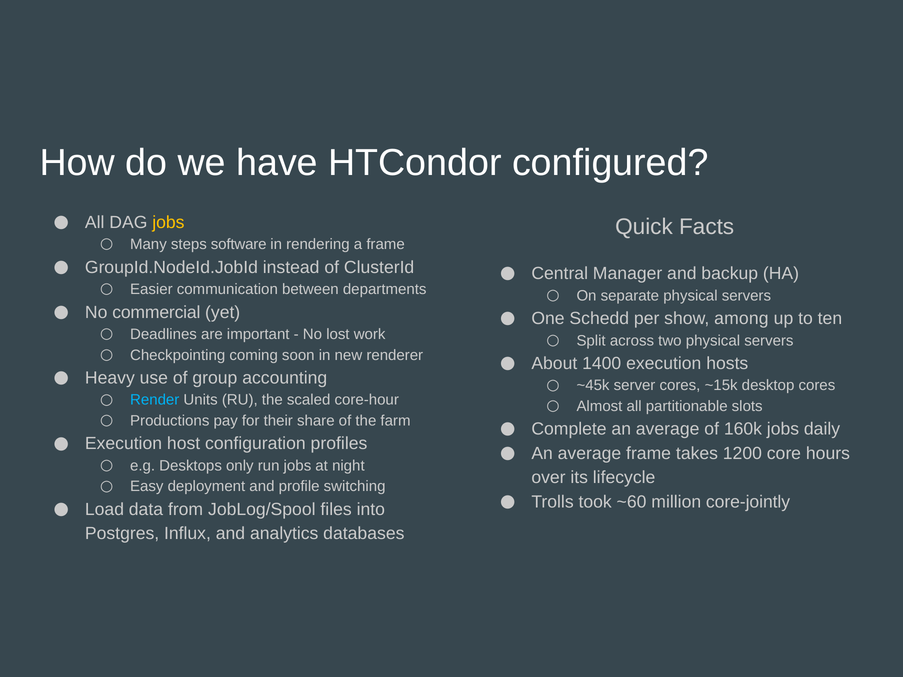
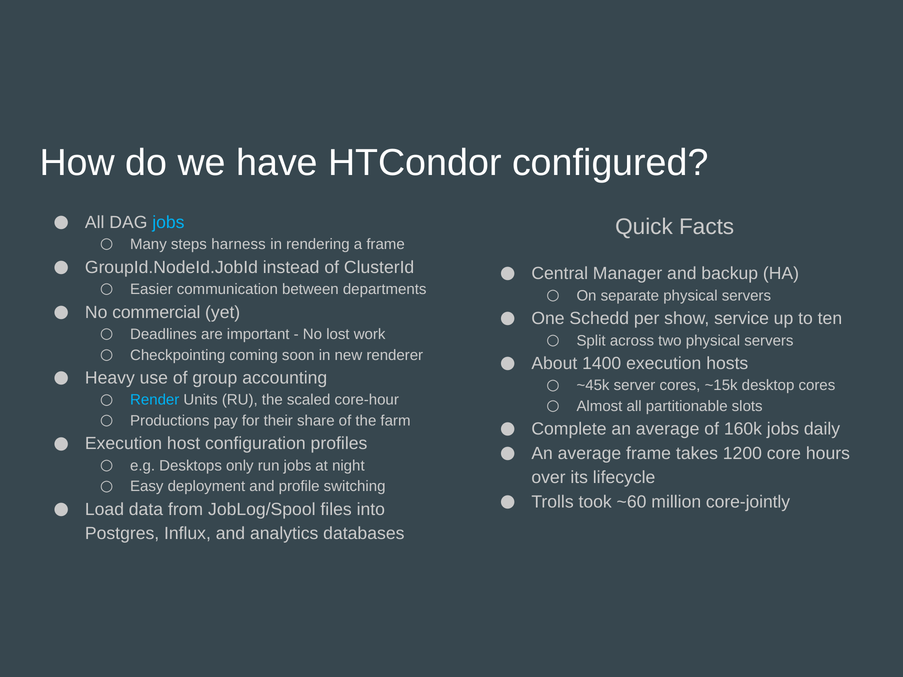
jobs colour: yellow -> light blue (168, 222)
software: software -> harness (239, 244)
among: among -> service (742, 319)
